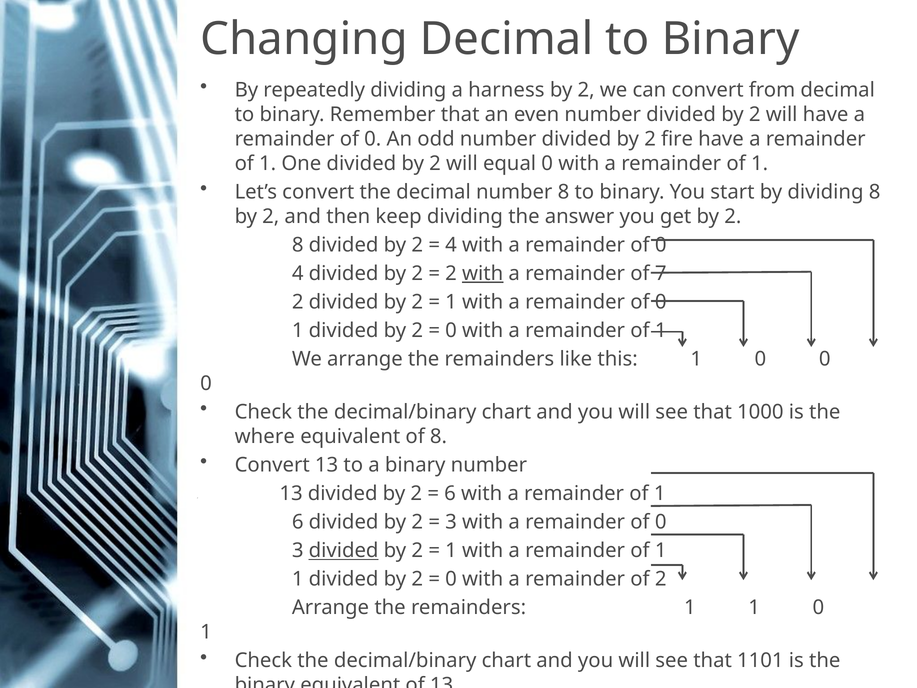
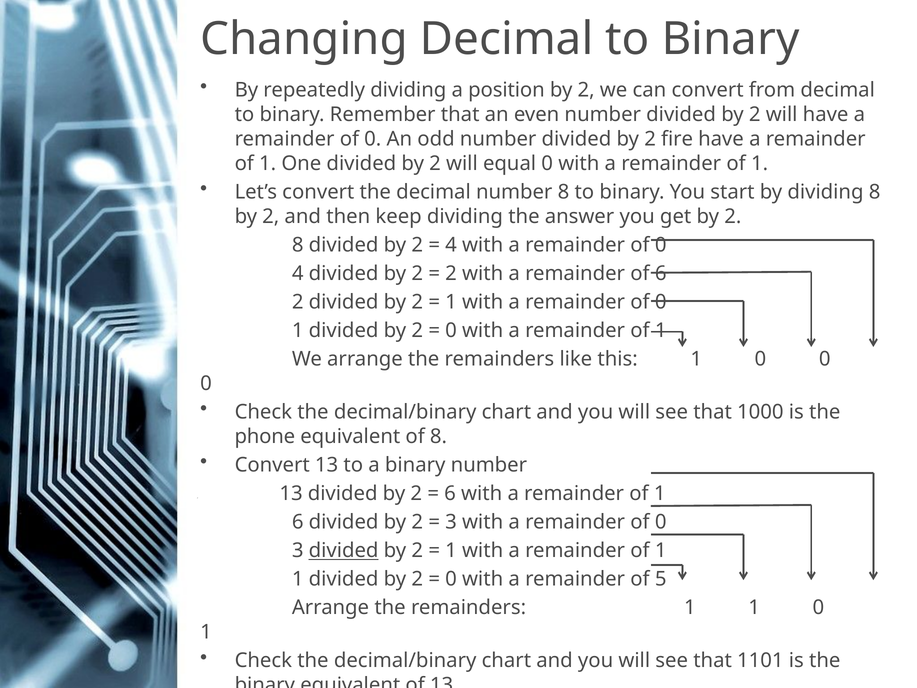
harness: harness -> position (506, 90)
with underline: present -> none (483, 273)
of 7: 7 -> 6 (661, 273)
where: where -> phone (265, 436)
of 2: 2 -> 5 (661, 579)
